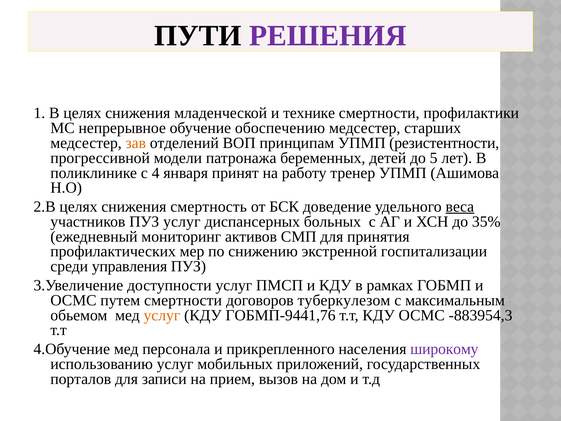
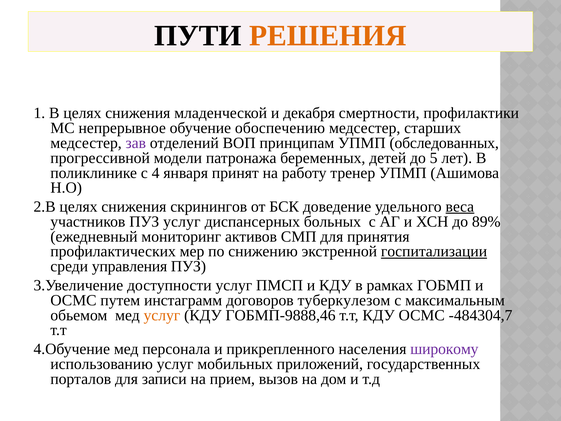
РЕШЕНИЯ colour: purple -> orange (328, 36)
технике: технике -> декабря (309, 113)
зав colour: orange -> purple (136, 143)
резистентности: резистентности -> обследованных (444, 143)
смертность: смертность -> скринингов (209, 206)
35%: 35% -> 89% (486, 221)
госпитализации underline: none -> present (434, 251)
путем смертности: смертности -> инстаграмм (183, 300)
ГОБМП-9441,76: ГОБМП-9441,76 -> ГОБМП-9888,46 (281, 315)
-883954,3: -883954,3 -> -484304,7 (481, 315)
